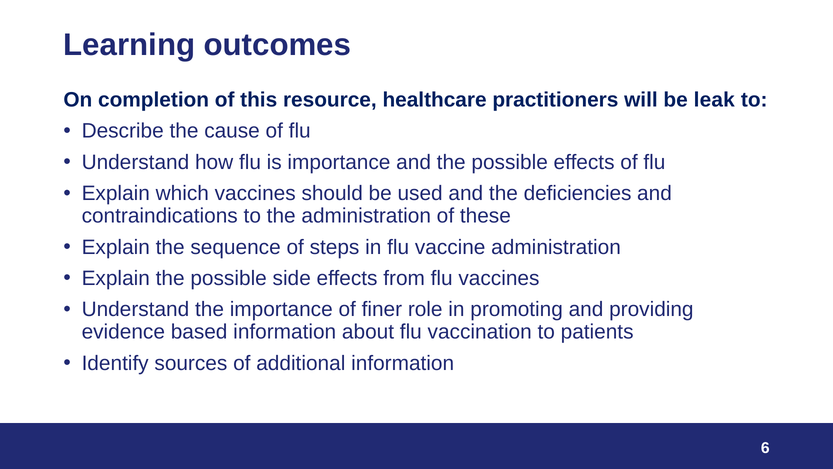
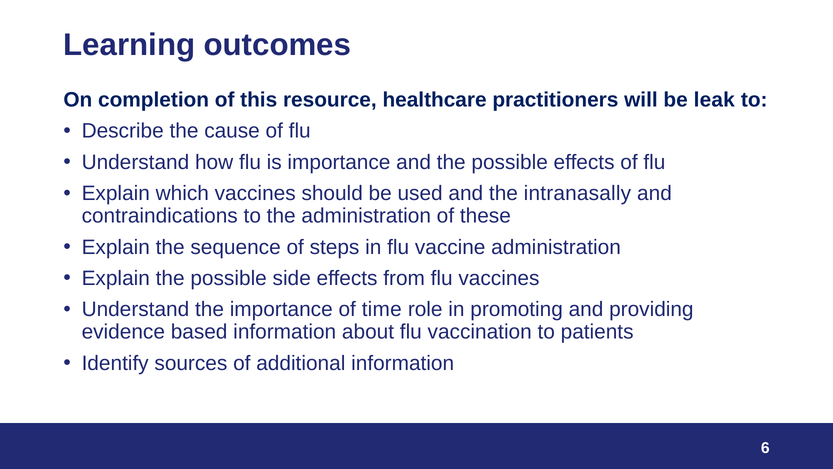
deficiencies: deficiencies -> intranasally (577, 193)
finer: finer -> time (382, 309)
